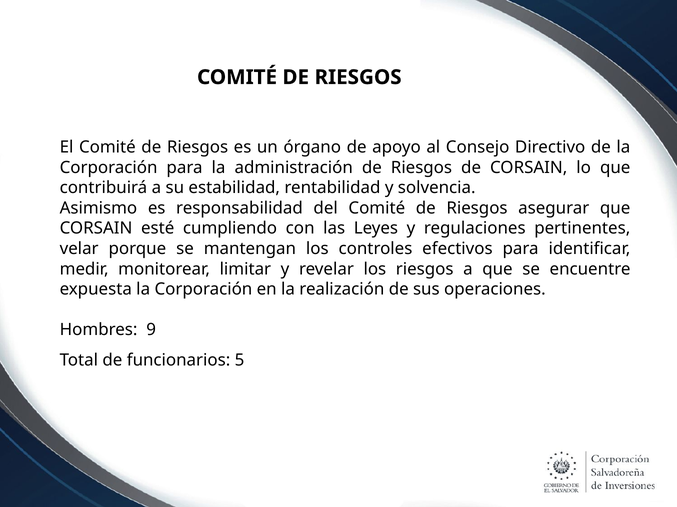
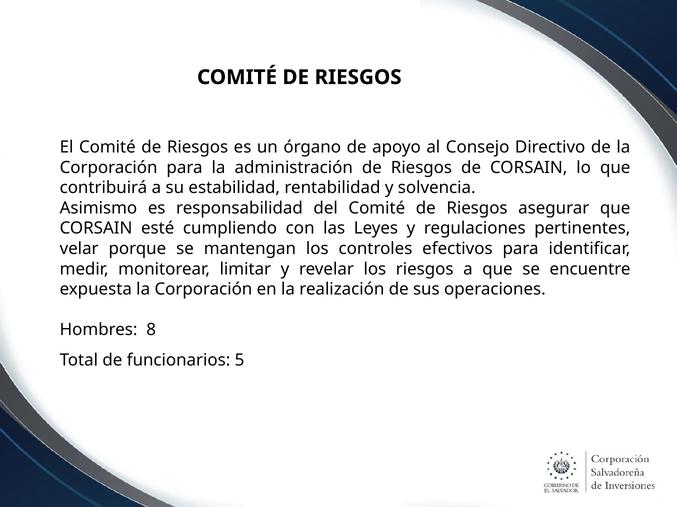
9: 9 -> 8 (151, 330)
